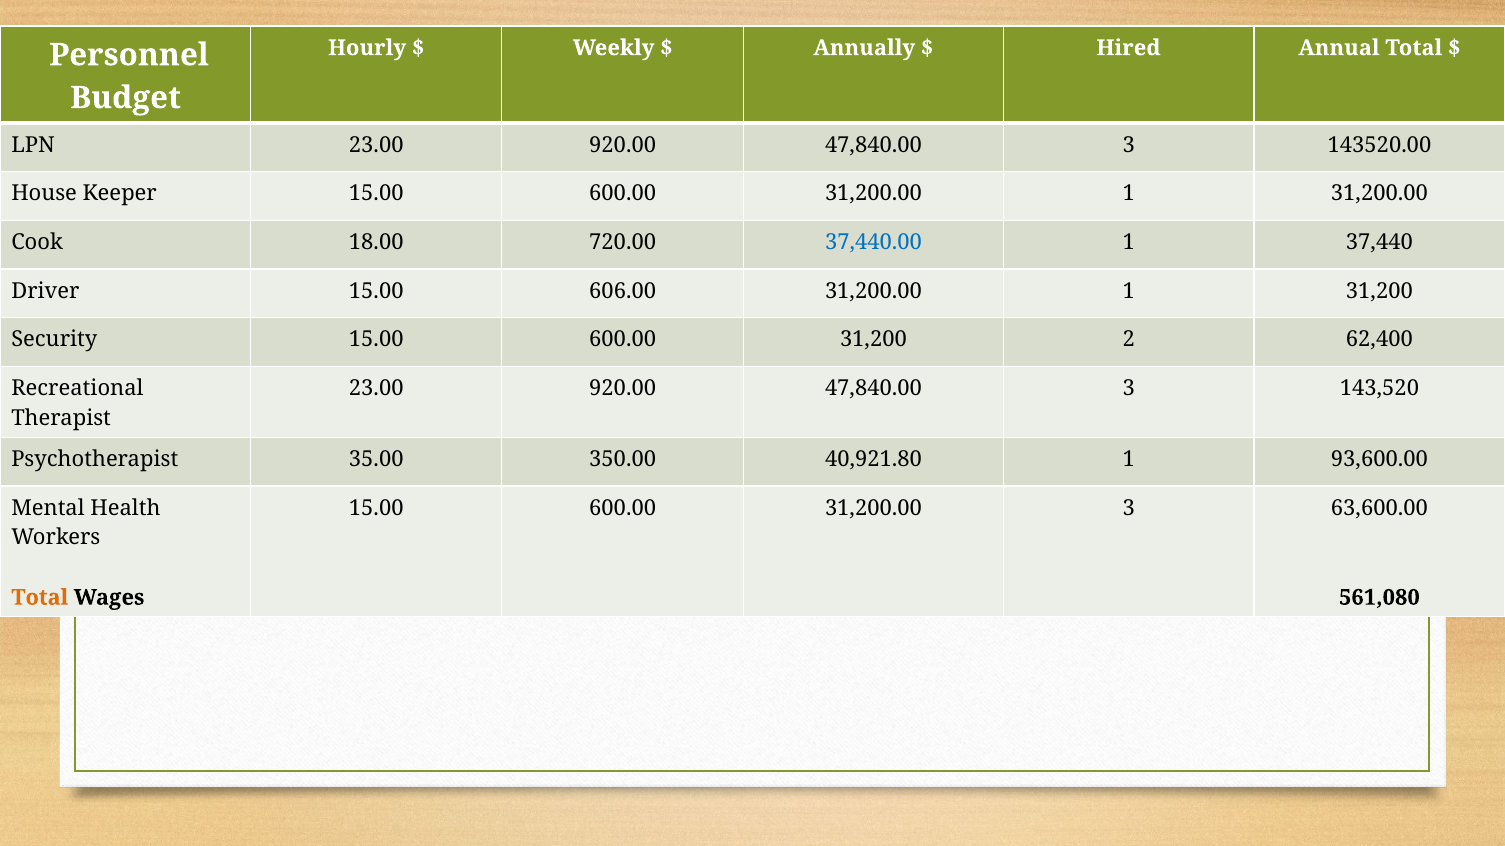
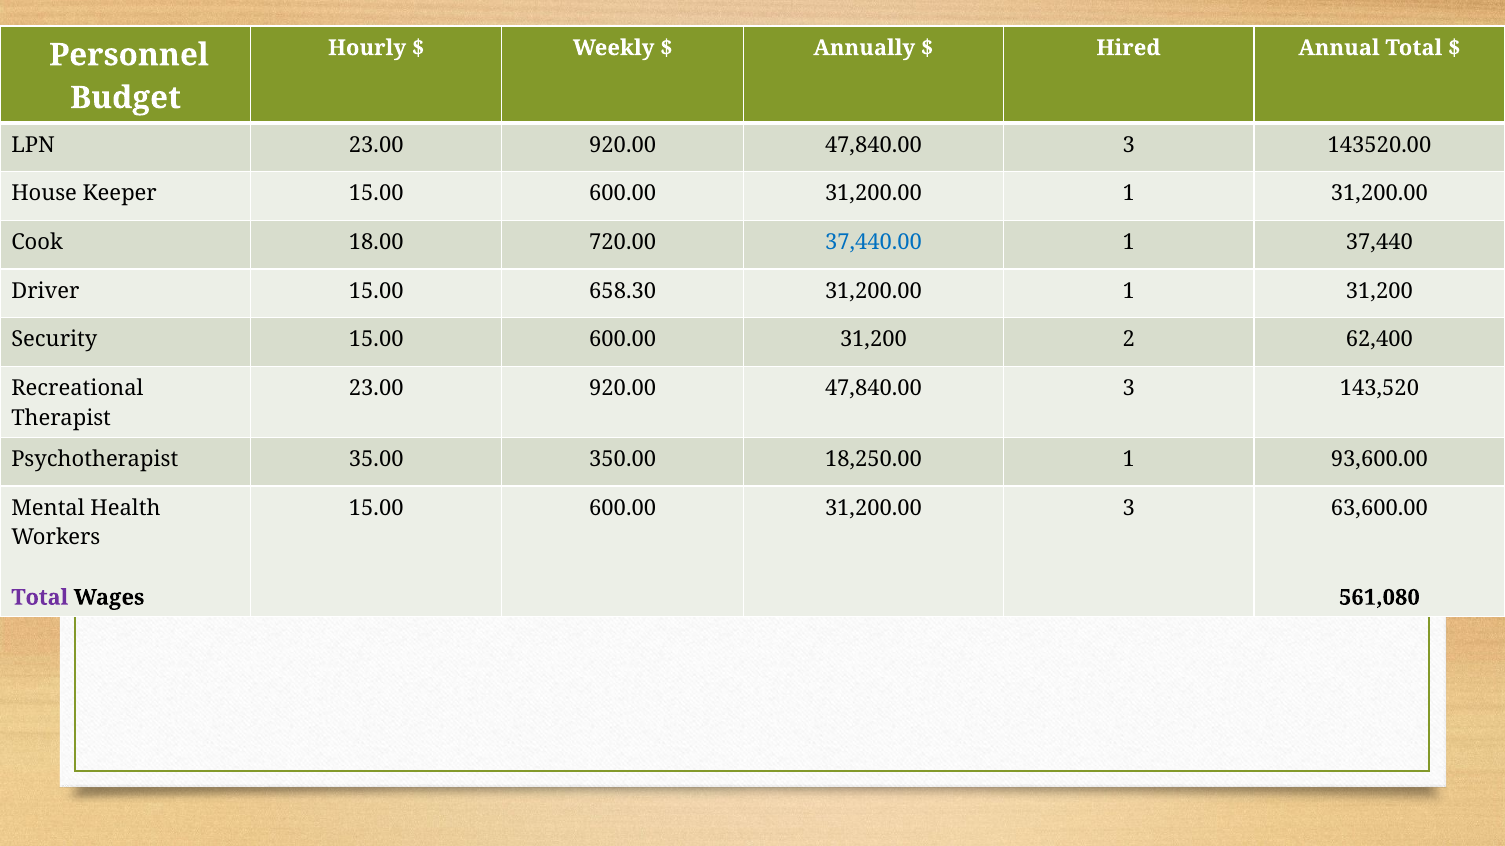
606.00: 606.00 -> 658.30 (623, 291)
40,921.80: 40,921.80 -> 18,250.00 (873, 459)
Total colour: orange -> purple (40, 598)
